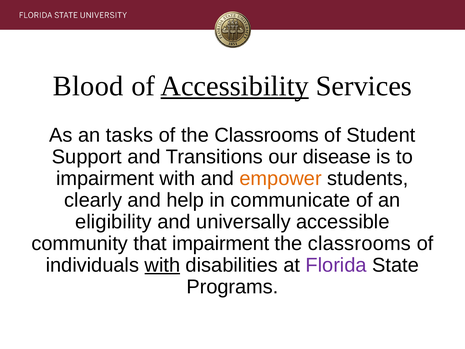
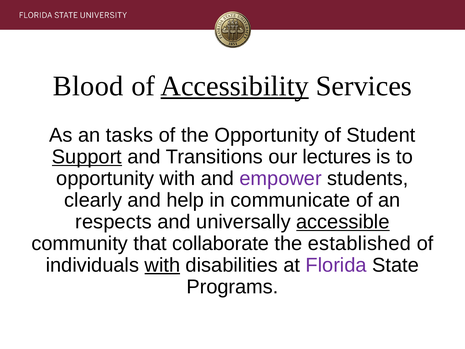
of the Classrooms: Classrooms -> Opportunity (267, 135)
Support underline: none -> present (87, 157)
disease: disease -> lectures (337, 157)
impairment: impairment -> opportunity (105, 178)
empower colour: orange -> purple (281, 178)
eligibility: eligibility -> respects (113, 222)
accessible underline: none -> present (343, 222)
that impairment: impairment -> collaborate (221, 243)
classrooms: classrooms -> established (359, 243)
